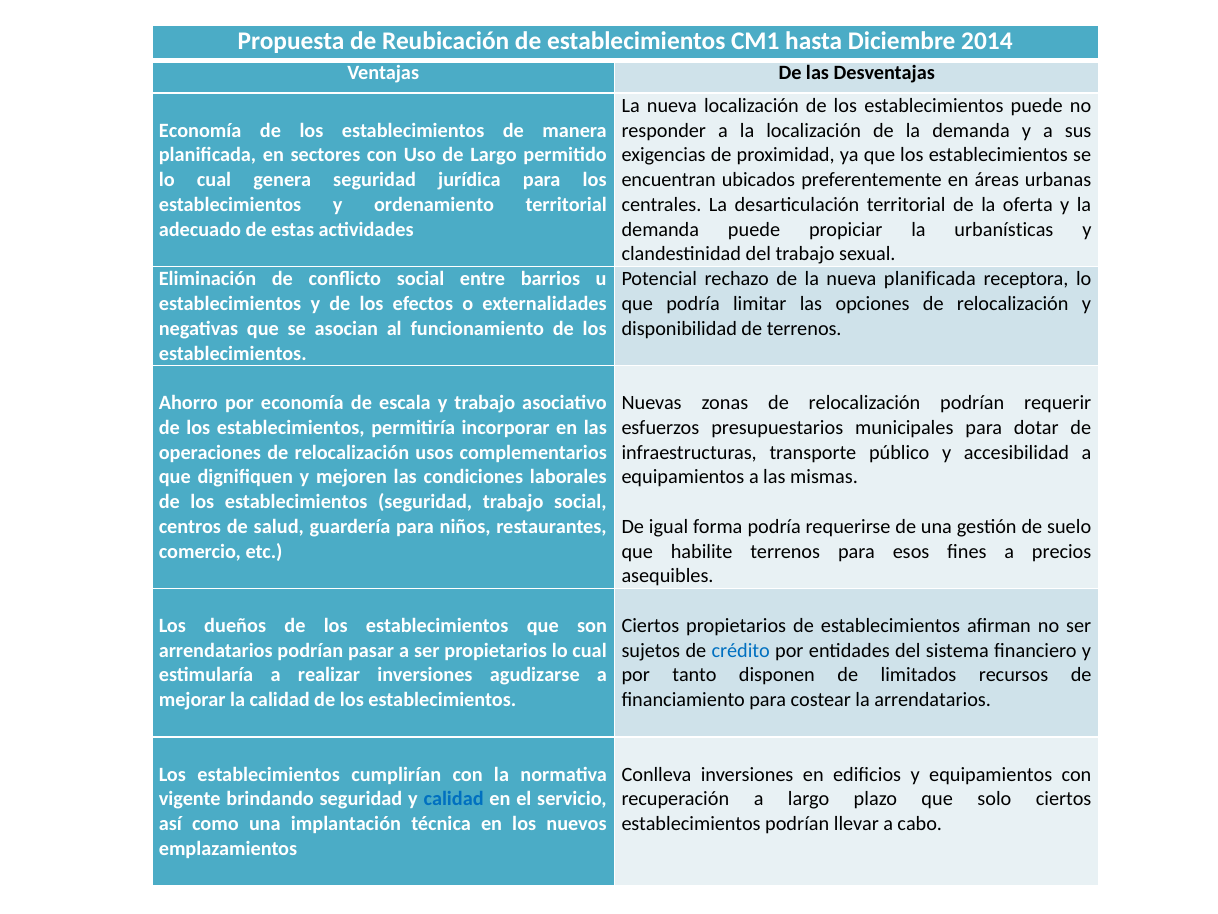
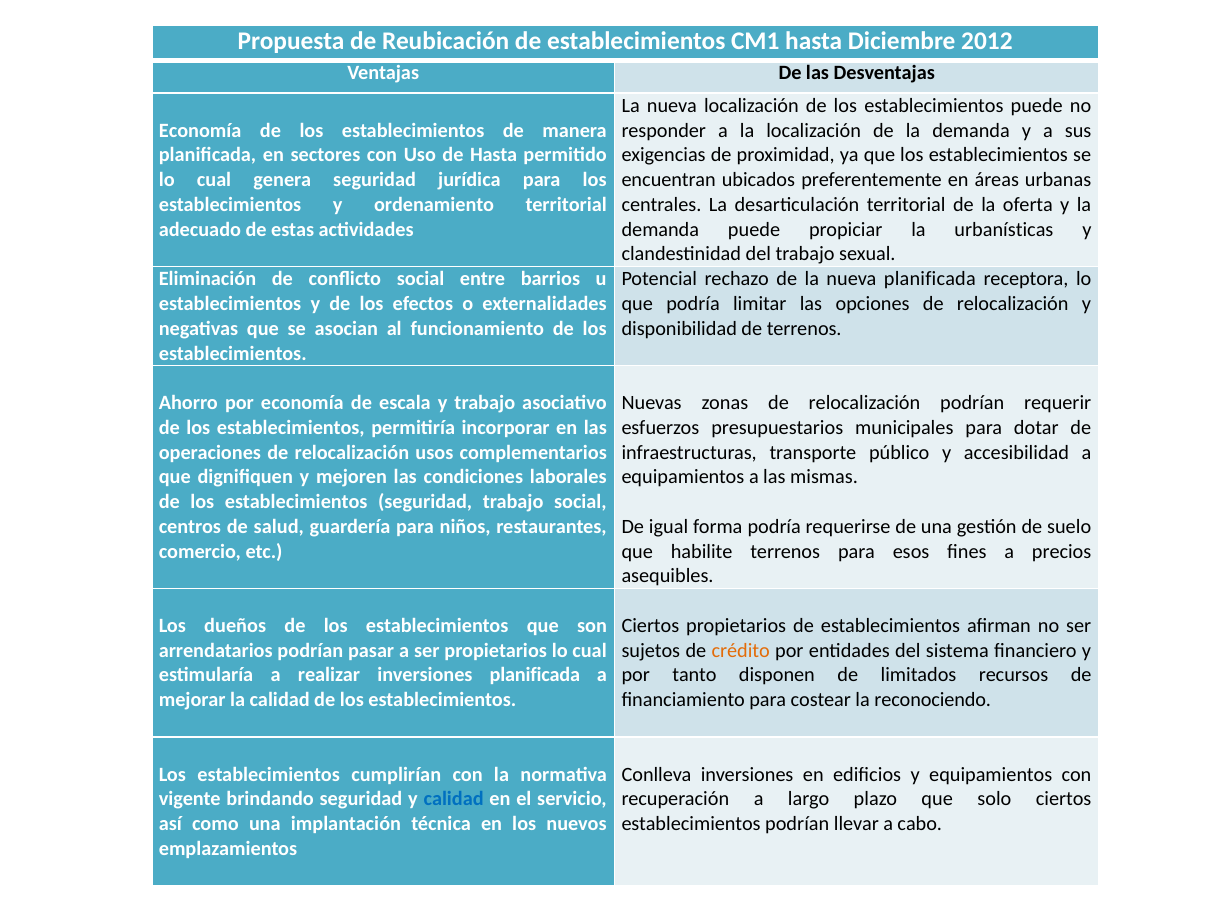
2014: 2014 -> 2012 (987, 41)
de Largo: Largo -> Hasta (494, 155)
crédito colour: blue -> orange (741, 650)
inversiones agudizarse: agudizarse -> planificada (535, 675)
la arrendatarios: arrendatarios -> reconociendo (933, 700)
